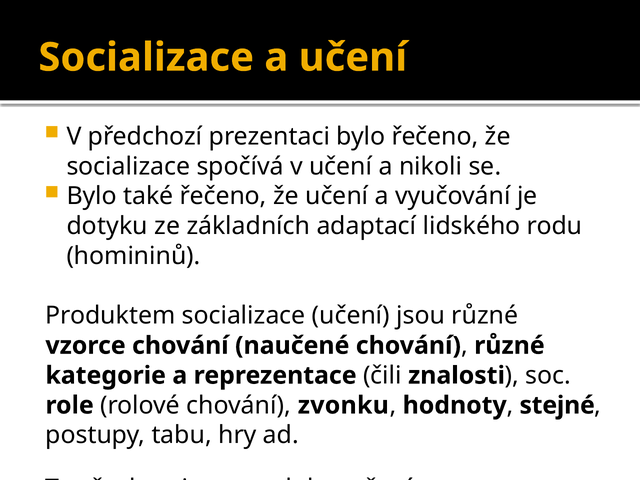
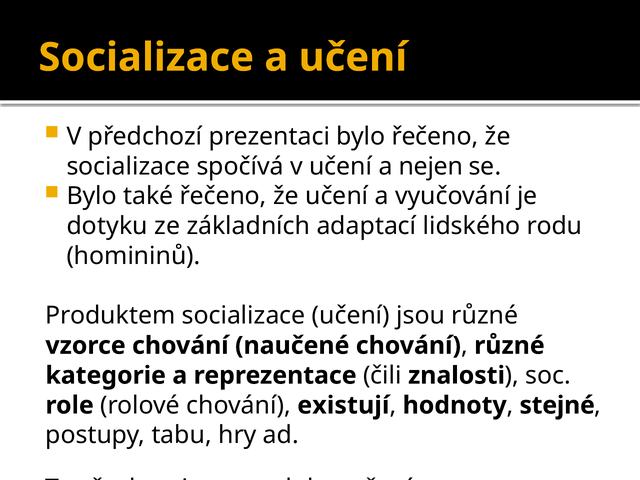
nikoli: nikoli -> nejen (431, 166)
zvonku: zvonku -> existují (343, 405)
